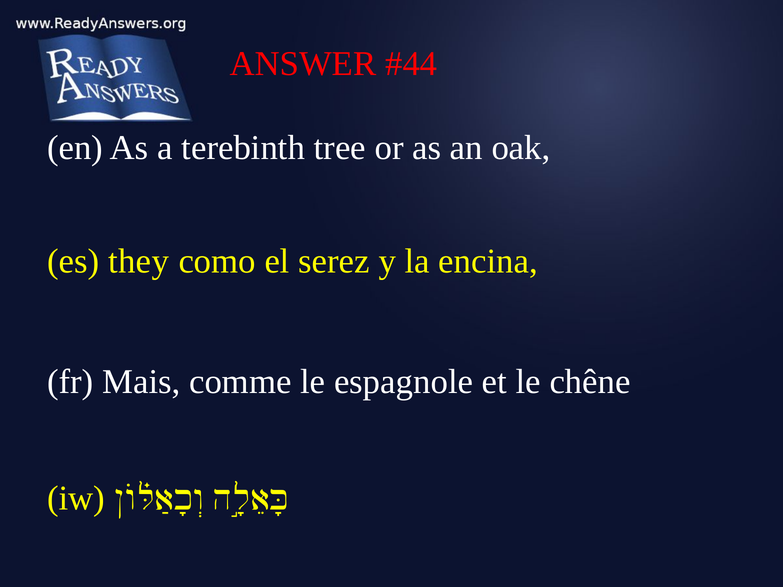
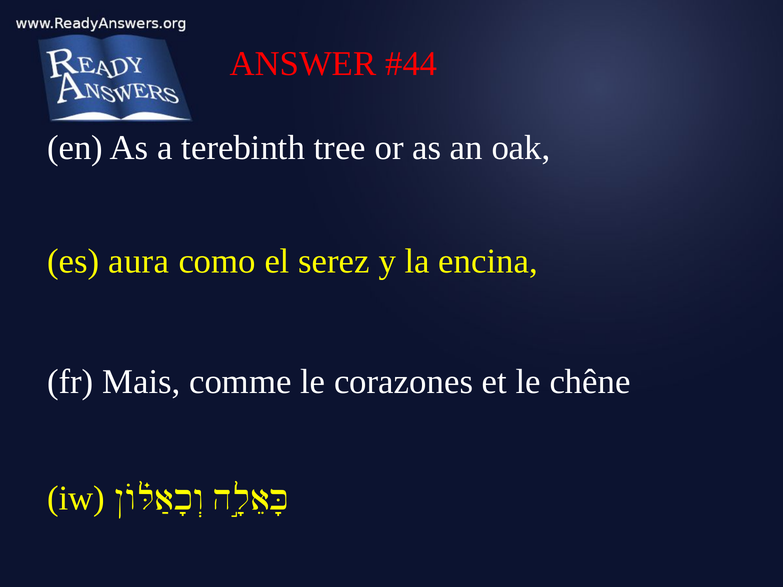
they: they -> aura (139, 261)
espagnole: espagnole -> corazones (404, 382)
